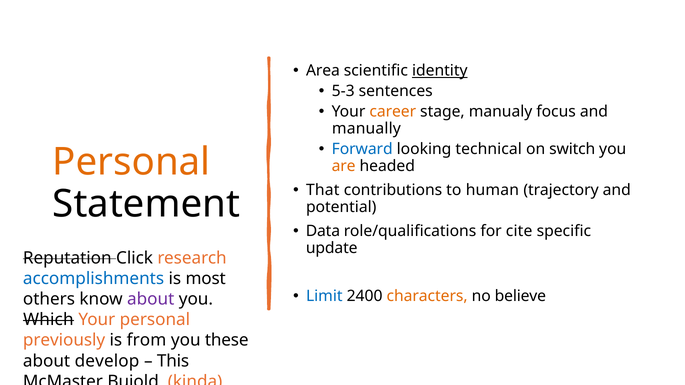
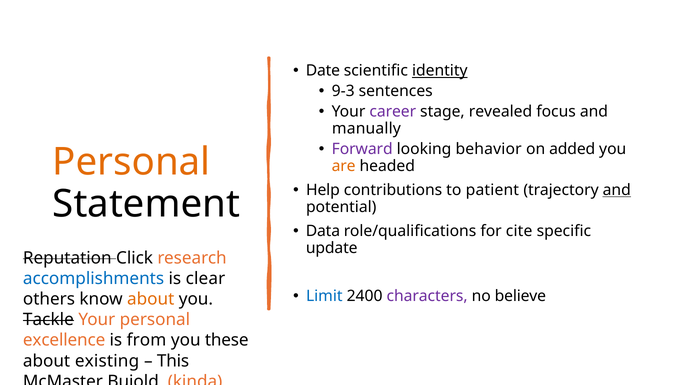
Area: Area -> Date (323, 71)
5-3: 5-3 -> 9-3 (343, 91)
career colour: orange -> purple (393, 112)
manualy: manualy -> revealed (501, 112)
Forward colour: blue -> purple (362, 149)
technical: technical -> behavior (489, 149)
switch: switch -> added (572, 149)
That: That -> Help (323, 190)
human: human -> patient (492, 190)
and underline: none -> present (617, 190)
most: most -> clear (205, 279)
characters colour: orange -> purple (427, 296)
about colour: purple -> orange (151, 299)
Which: Which -> Tackle (48, 320)
previously: previously -> excellence (64, 341)
develop: develop -> existing (107, 361)
